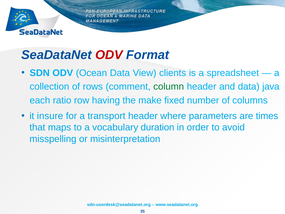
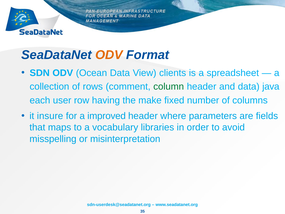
ODV colour: red -> orange (109, 55)
ratio: ratio -> user (62, 100)
transport: transport -> improved (107, 116)
times: times -> fields (267, 116)
duration: duration -> libraries (157, 127)
